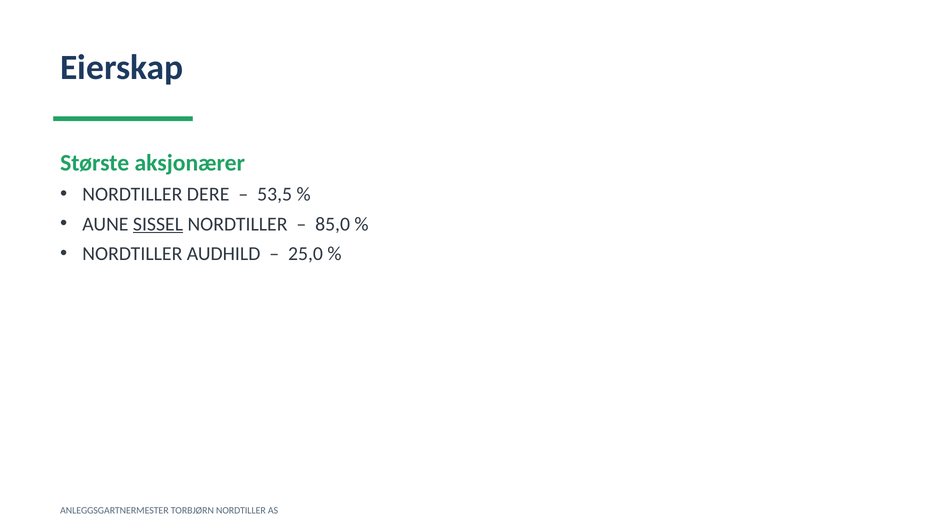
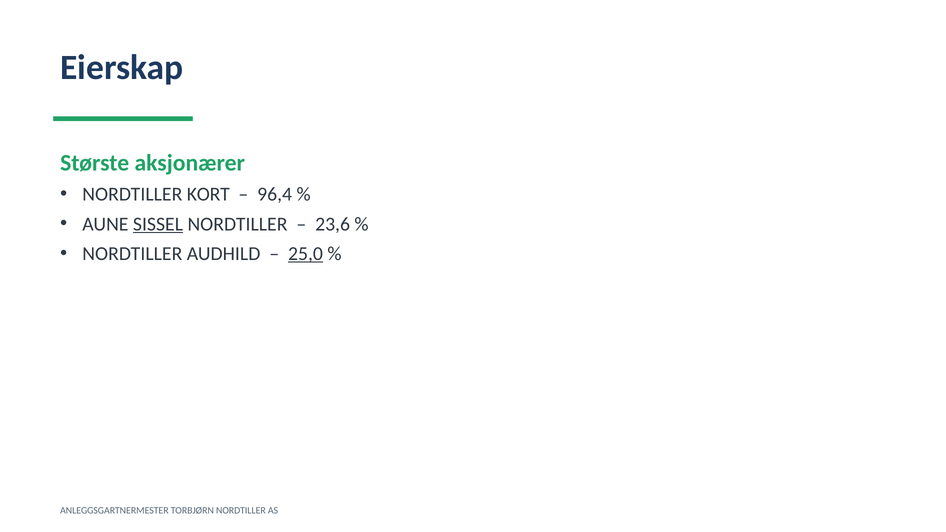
DERE: DERE -> KORT (208, 195)
53,5: 53,5 -> 96,4 (275, 195)
85,0: 85,0 -> 23,6 (333, 224)
25,0 underline: none -> present (305, 254)
